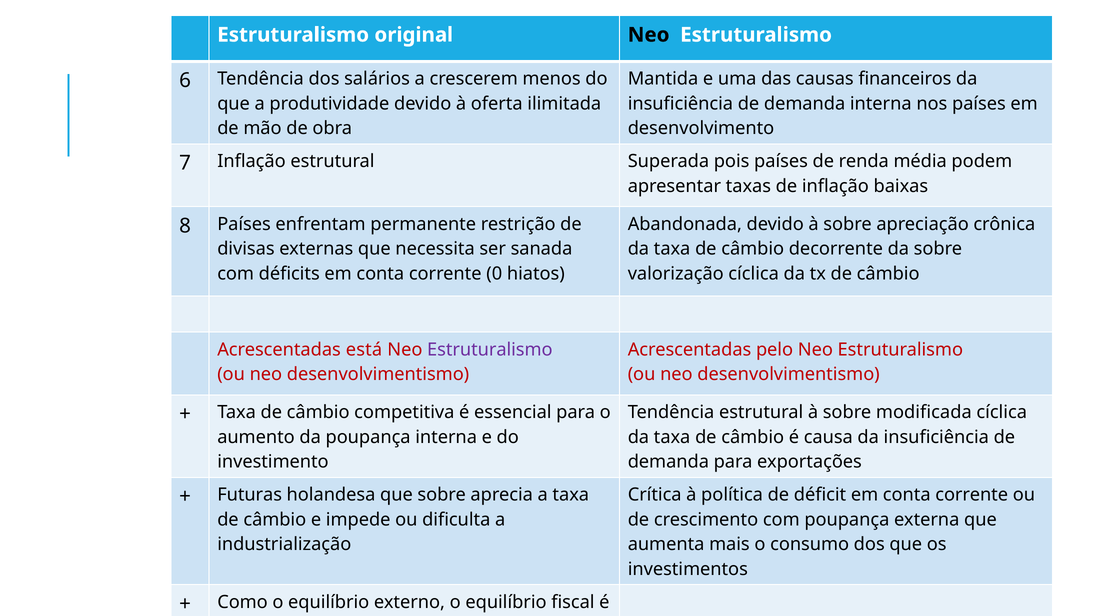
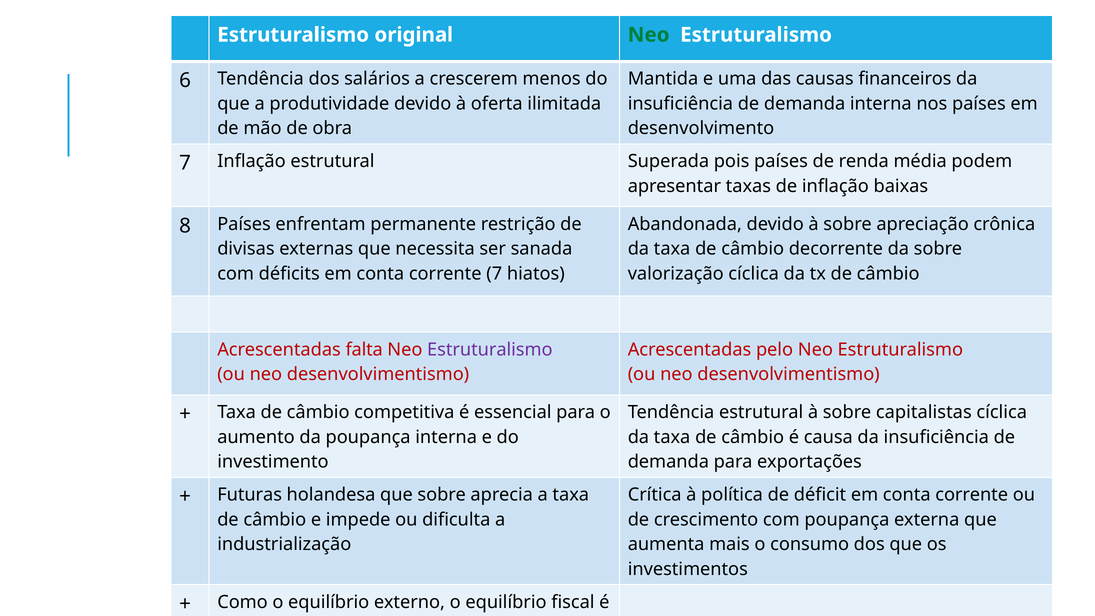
Neo colour: black -> green (649, 35)
corrente 0: 0 -> 7 (494, 274)
está: está -> falta (364, 350)
modificada: modificada -> capitalistas (924, 412)
